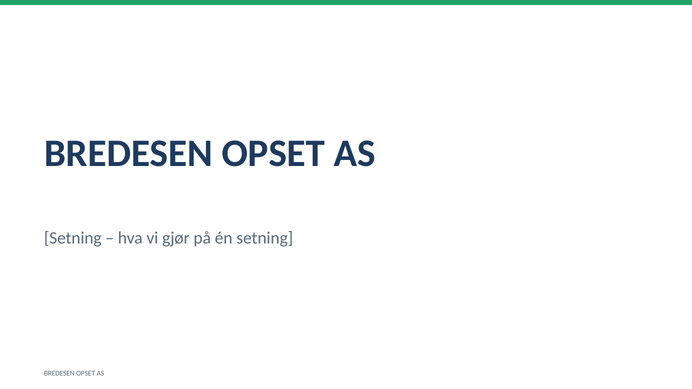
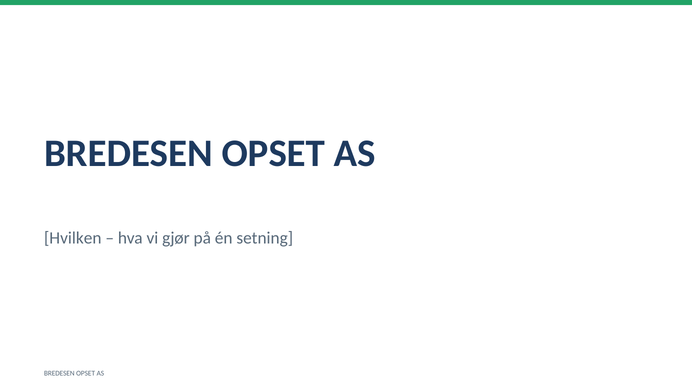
Setning: Setning -> Hvilken (73, 238)
